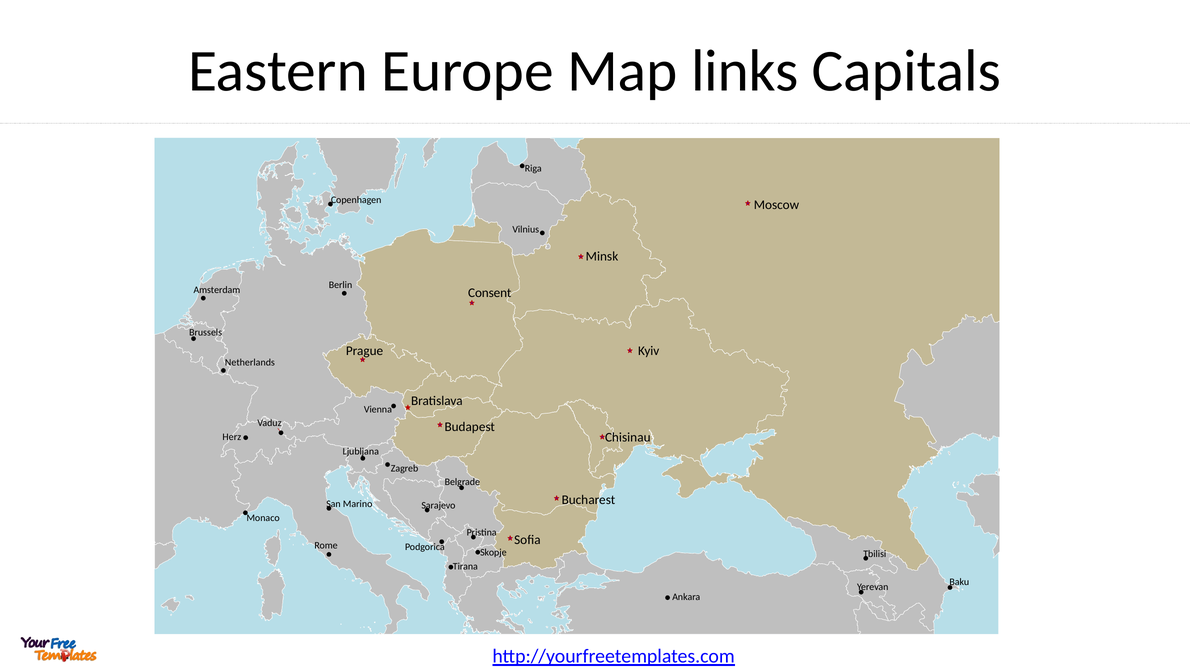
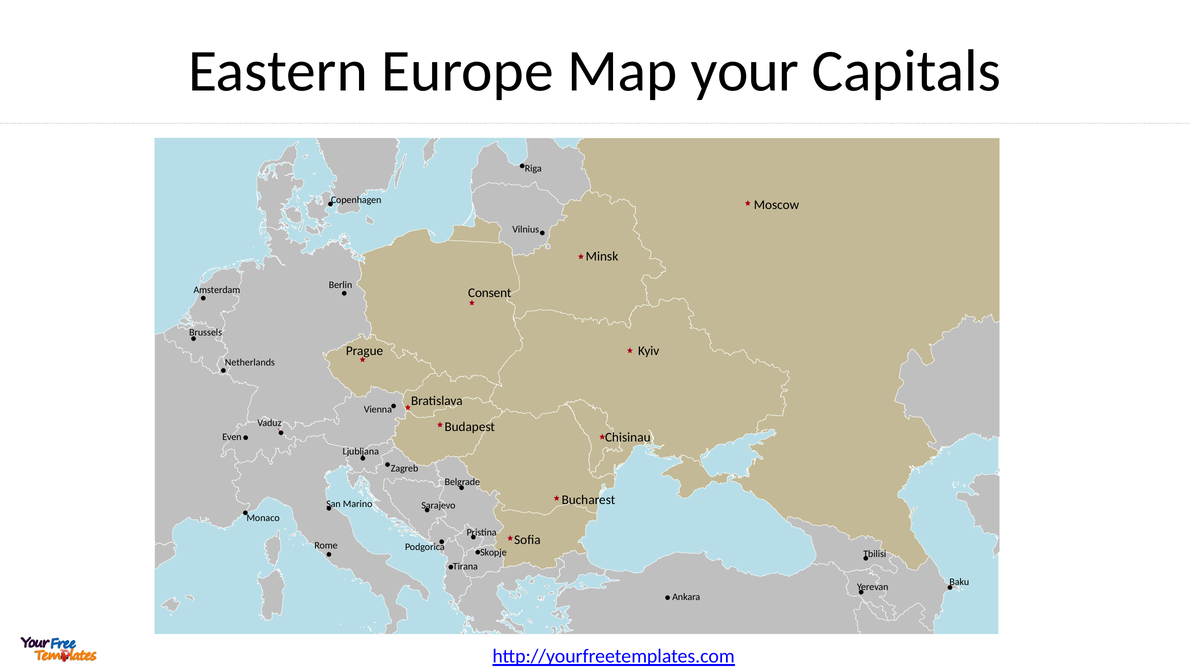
links: links -> your (745, 71)
Herz: Herz -> Even (232, 437)
